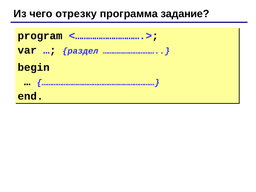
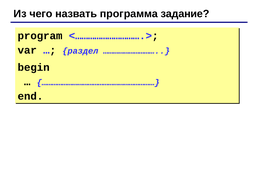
отрезку: отрезку -> назвать (76, 14)
